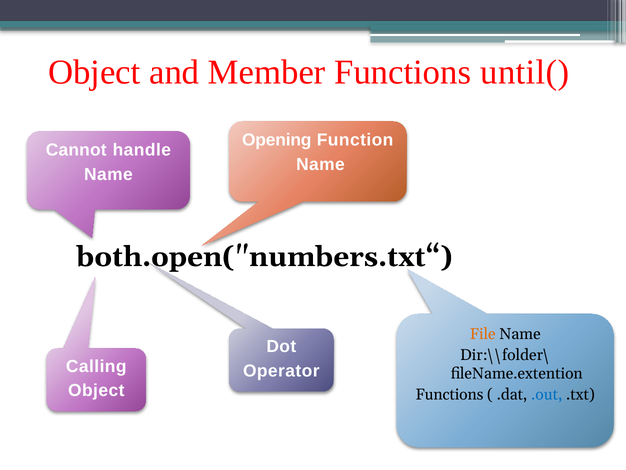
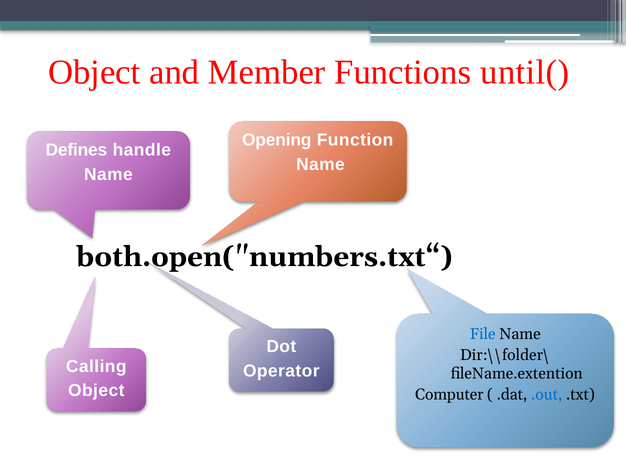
Cannot: Cannot -> Defines (76, 150)
File colour: orange -> blue (483, 334)
Functions: Functions -> Computer (449, 394)
